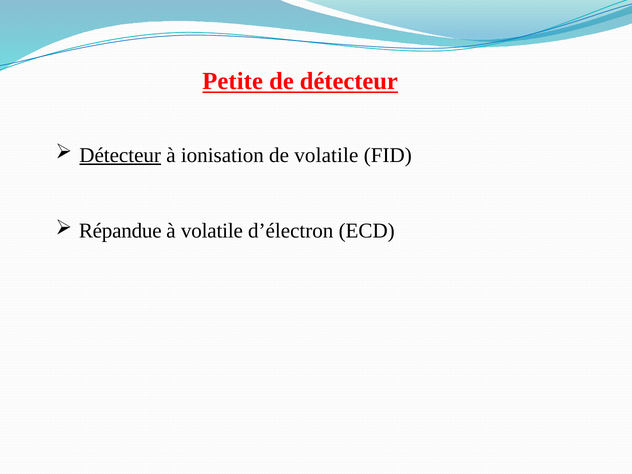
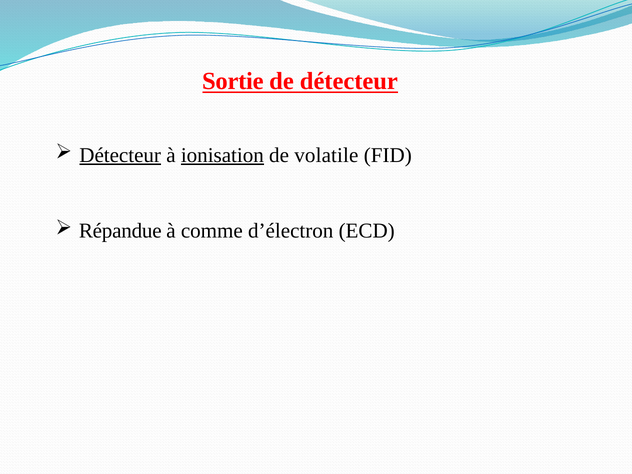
Petite: Petite -> Sortie (233, 81)
ionisation underline: none -> present (222, 155)
à volatile: volatile -> comme (212, 231)
